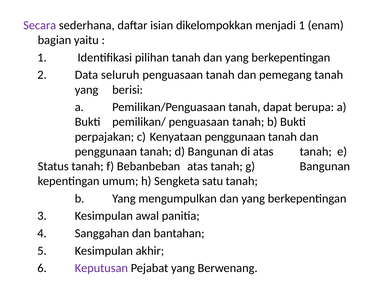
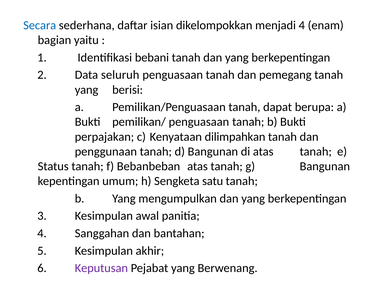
Secara colour: purple -> blue (40, 25)
menjadi 1: 1 -> 4 (302, 25)
pilihan: pilihan -> bebani (152, 58)
Kenyataan penggunaan: penggunaan -> dilimpahkan (235, 137)
